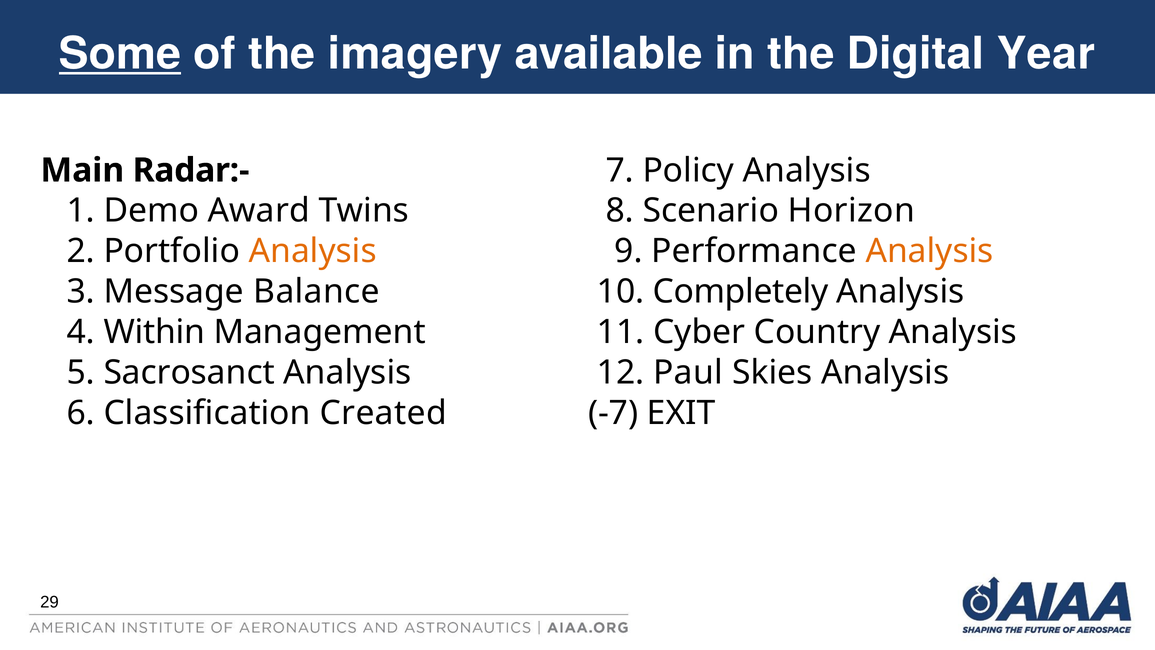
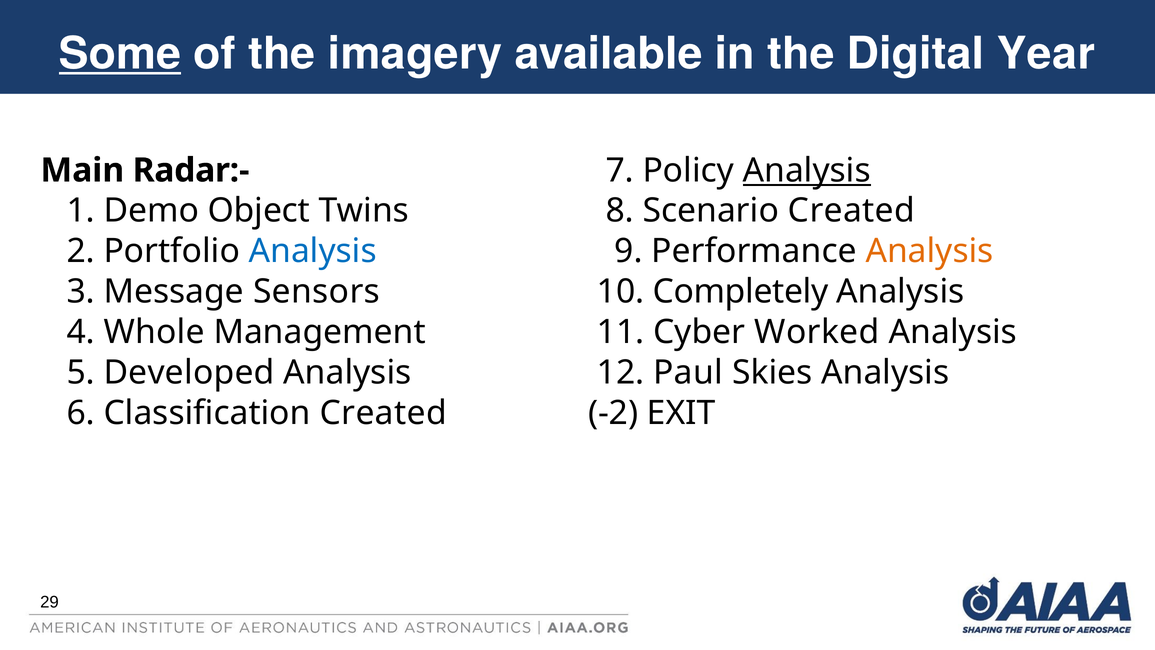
Analysis underline: none -> present (807, 170)
Award: Award -> Object (259, 211)
Scenario Horizon: Horizon -> Created (851, 211)
Analysis colour: orange -> blue (313, 251)
Balance: Balance -> Sensors (317, 292)
Within: Within -> Whole (154, 332)
Country: Country -> Worked (817, 332)
Sacrosanct: Sacrosanct -> Developed (189, 372)
-7: -7 -> -2 (613, 413)
